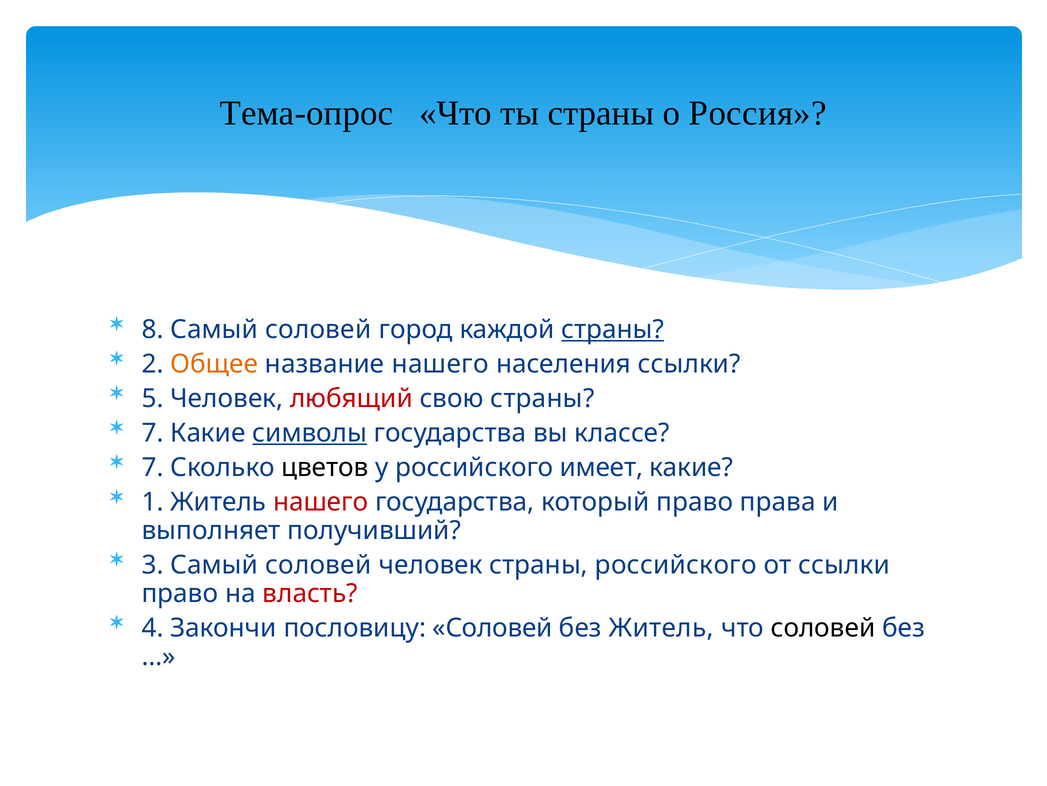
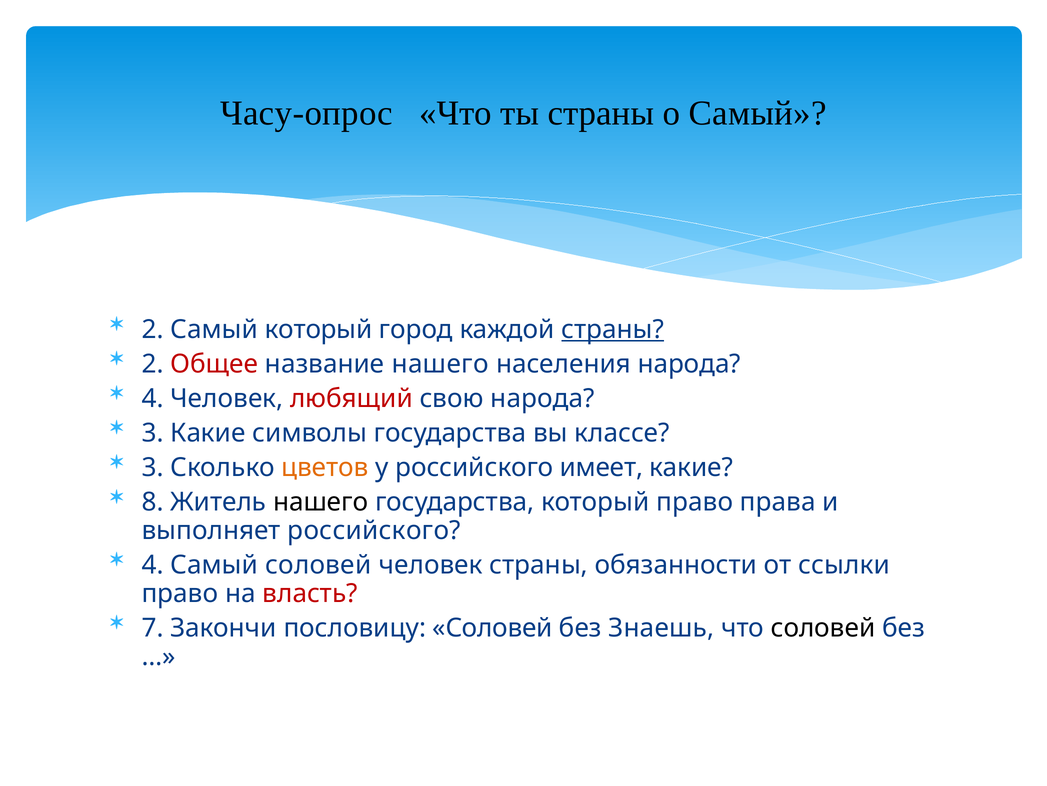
Тема-опрос: Тема-опрос -> Часу-опрос (306, 113)
о Россия: Россия -> Самый (758, 113)
8: 8 -> 2 (153, 329)
соловей: соловей -> который (318, 329)
Общее colour: orange -> red (214, 364)
населения ссылки: ссылки -> народа (689, 364)
5: 5 -> 4 (153, 398)
свою страны: страны -> народа (542, 398)
7: 7 -> 3 (153, 433)
символы underline: present -> none (310, 433)
7: 7 -> 3 (153, 467)
цветов colour: black -> orange (325, 467)
1: 1 -> 8 (153, 502)
нашего colour: red -> black (321, 502)
выполняет получивший: получивший -> российского (374, 530)
3: 3 -> 4 (153, 565)
страны российского: российского -> обязанности (676, 565)
4: 4 -> 7 (153, 627)
без Житель: Житель -> Знаешь (661, 627)
